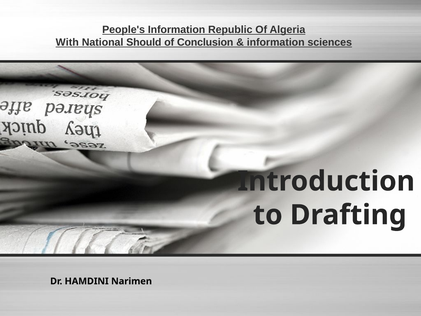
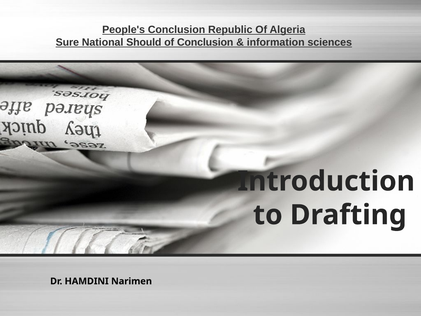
People's Information: Information -> Conclusion (177, 30)
With: With -> Sure (67, 42)
